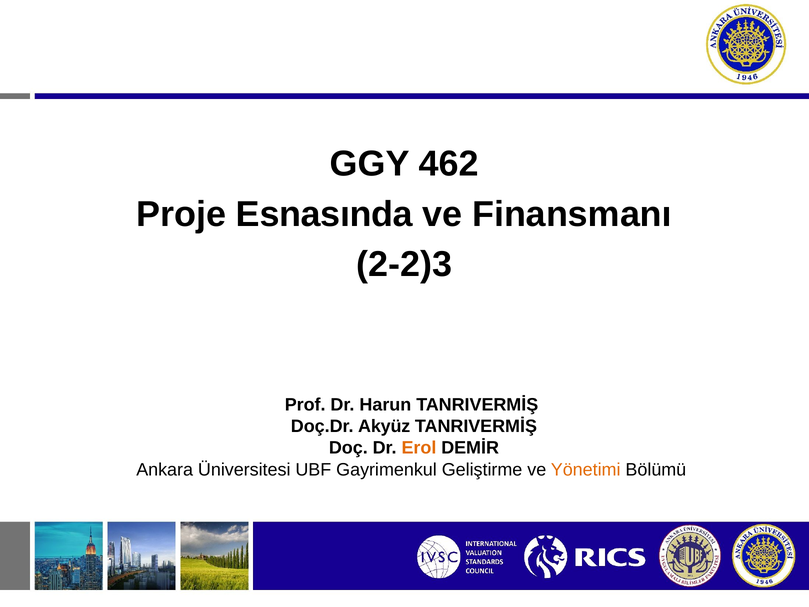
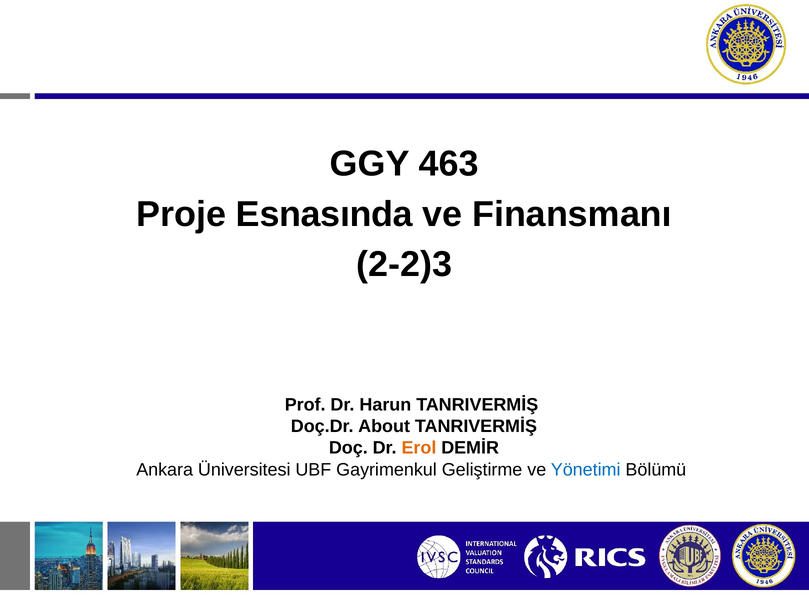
462: 462 -> 463 (449, 164)
Akyüz: Akyüz -> About (384, 426)
Yönetimi colour: orange -> blue (586, 469)
